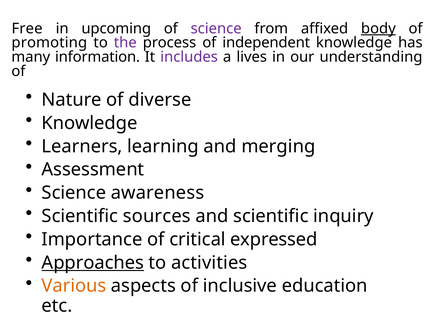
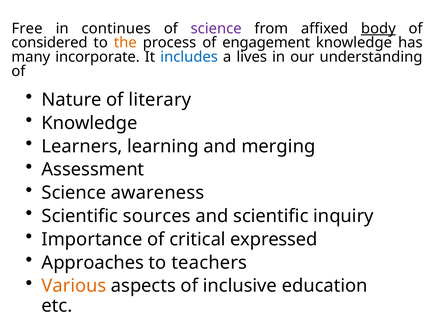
upcoming: upcoming -> continues (116, 29)
promoting: promoting -> considered (49, 43)
the colour: purple -> orange (125, 43)
independent: independent -> engagement (266, 43)
information: information -> incorporate (98, 57)
includes colour: purple -> blue (189, 57)
diverse: diverse -> literary (160, 100)
Approaches underline: present -> none (93, 263)
activities: activities -> teachers (209, 263)
